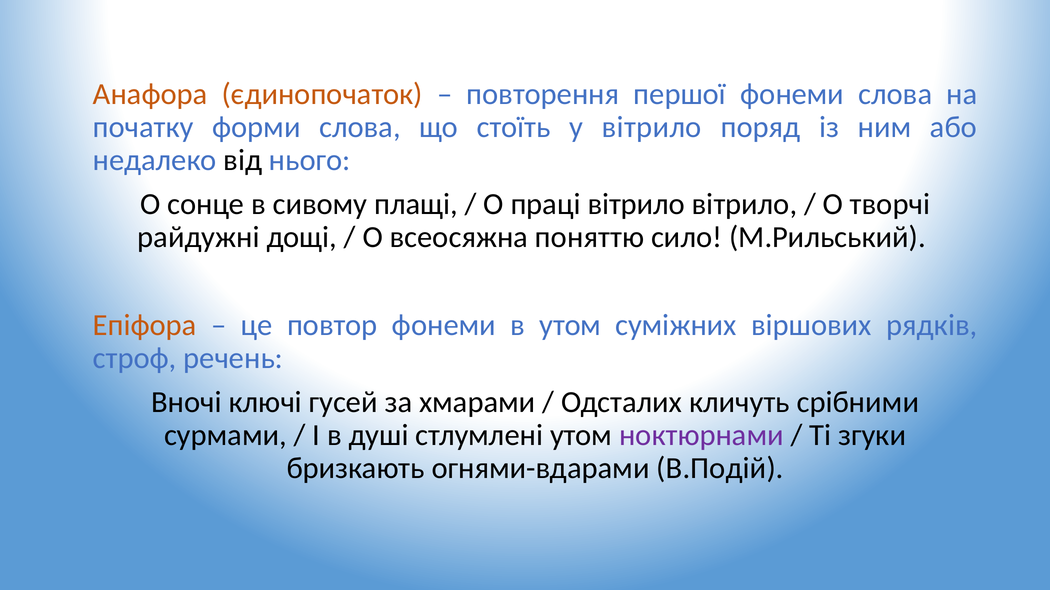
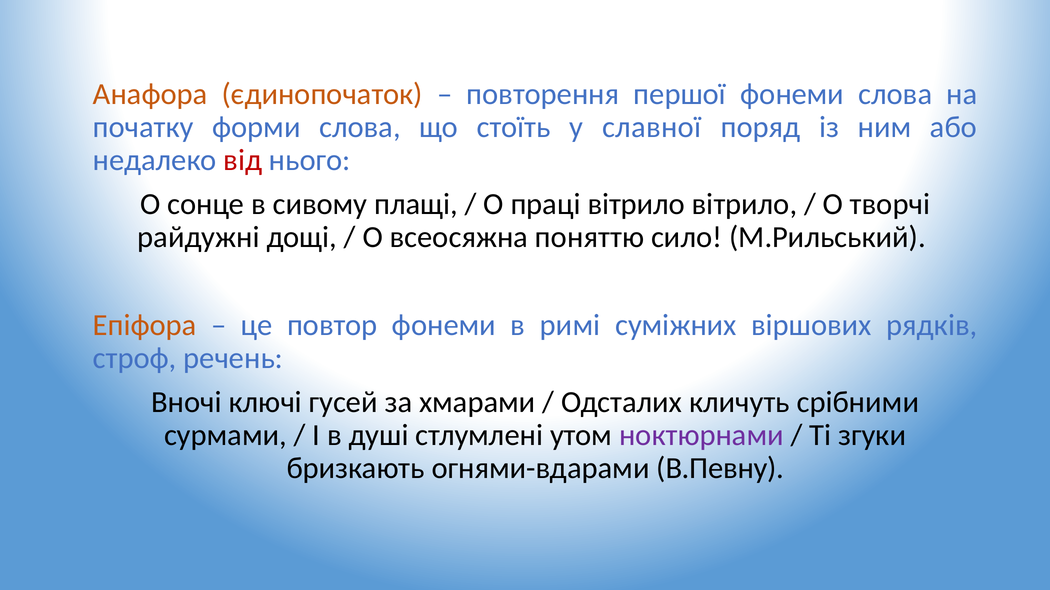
у вітрило: вітрило -> славної (652, 127)
від colour: black -> red (243, 161)
в утом: утом -> римі (570, 325)
В.Подій: В.Подій -> В.Певну (720, 468)
